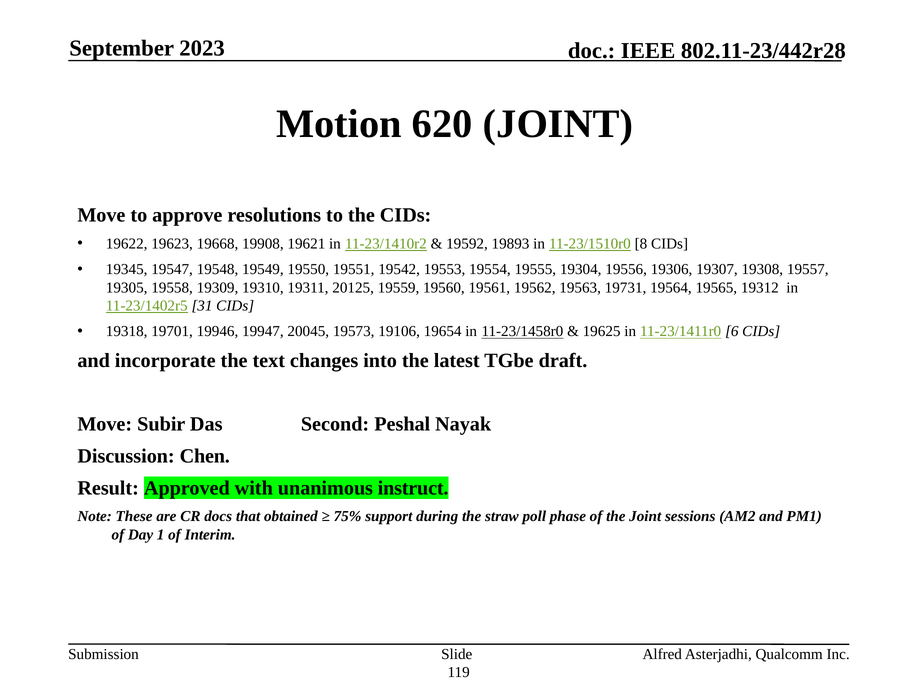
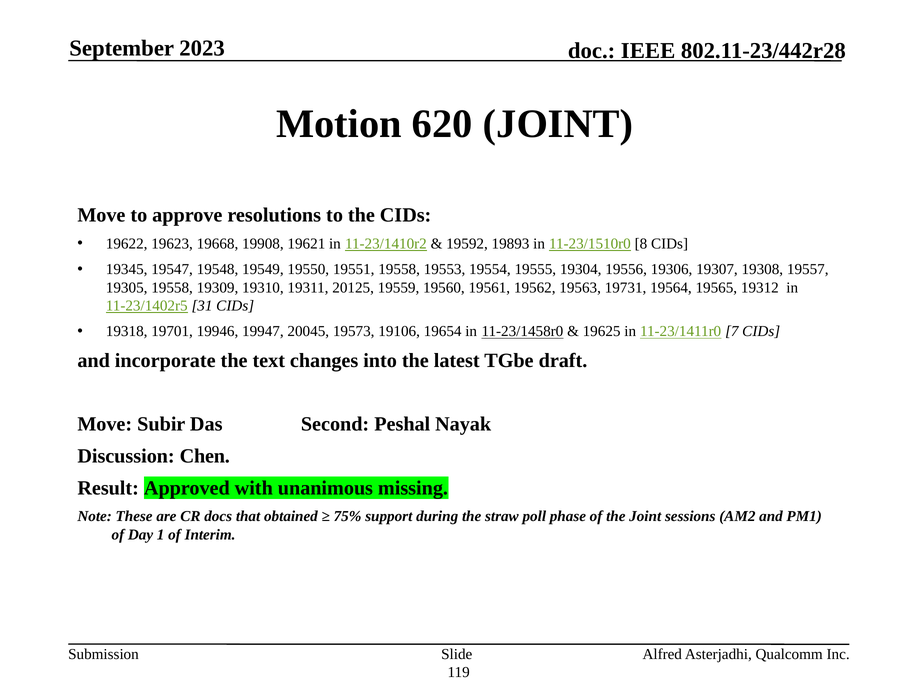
19551 19542: 19542 -> 19558 (399, 270)
6: 6 -> 7 (732, 332)
instruct: instruct -> missing (413, 488)
